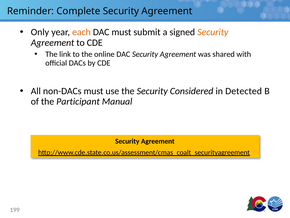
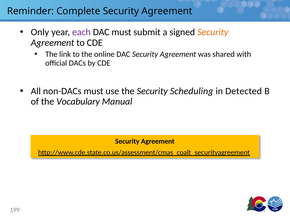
each colour: orange -> purple (81, 32)
Considered: Considered -> Scheduling (192, 91)
Participant: Participant -> Vocabulary (78, 101)
